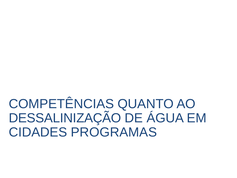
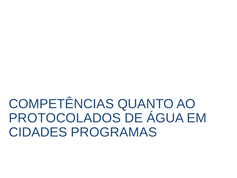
DESSALINIZAÇÃO: DESSALINIZAÇÃO -> PROTOCOLADOS (65, 118)
